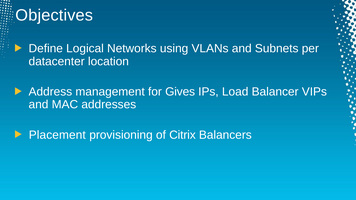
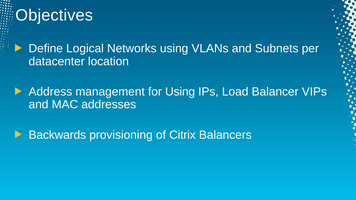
for Gives: Gives -> Using (180, 92)
Placement: Placement -> Backwards (57, 135)
